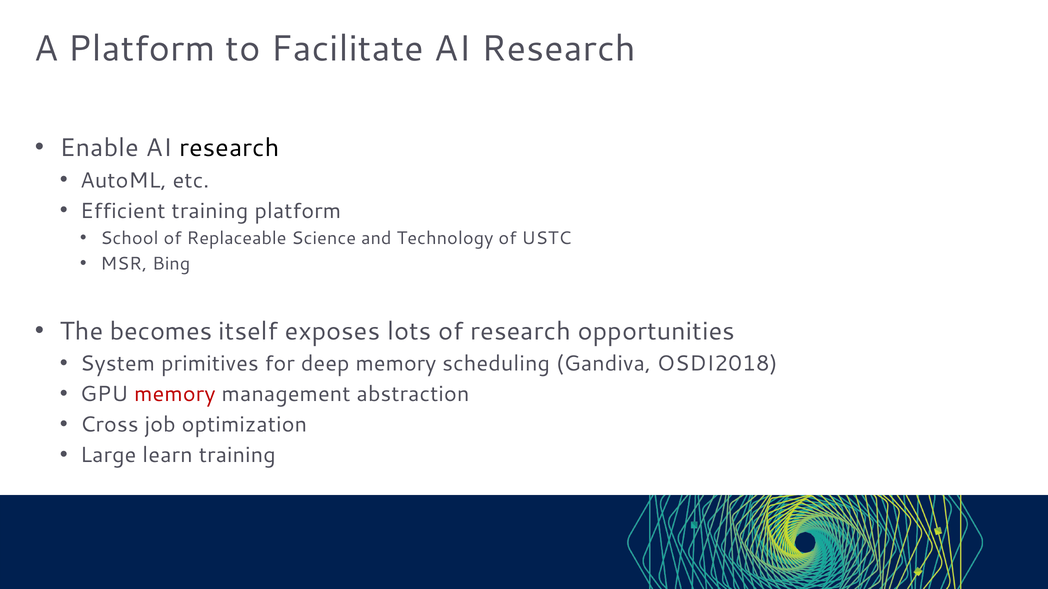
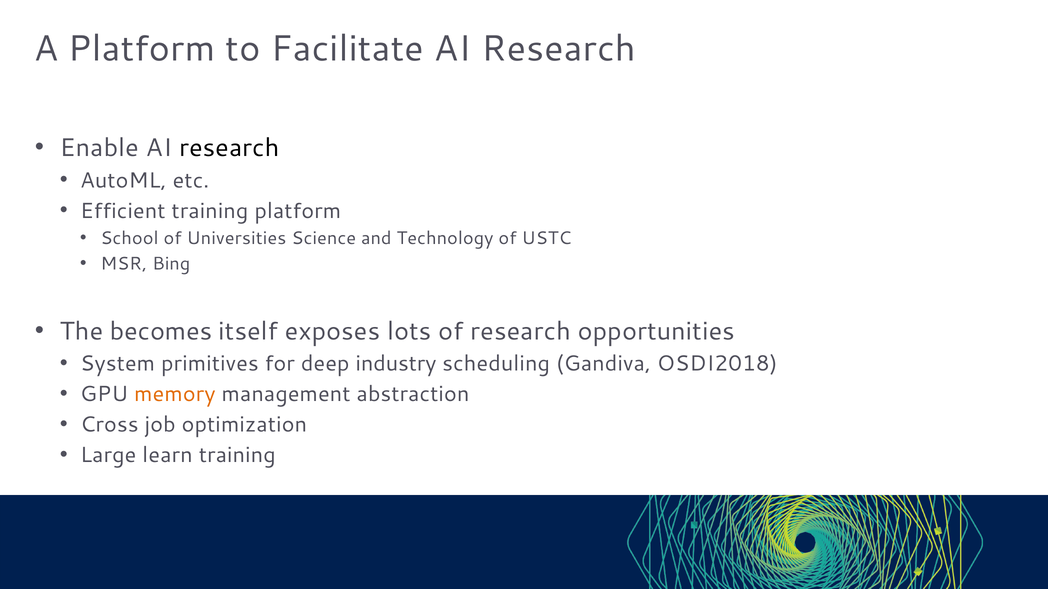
Replaceable: Replaceable -> Universities (236, 239)
deep memory: memory -> industry (396, 364)
memory colour: red -> orange (175, 394)
